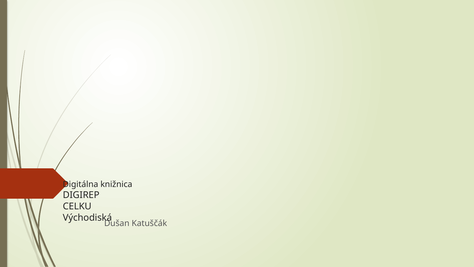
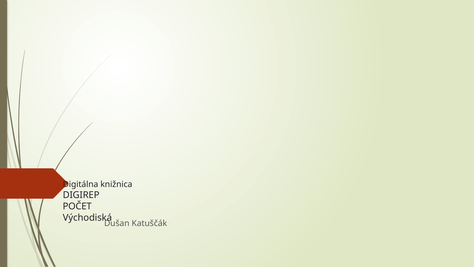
CELKU: CELKU -> POČET (77, 206)
